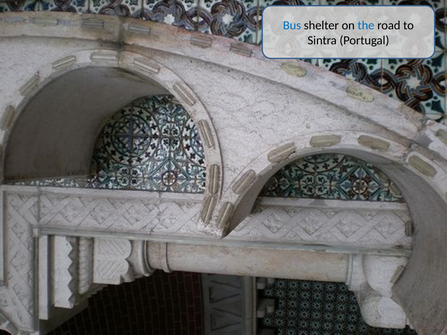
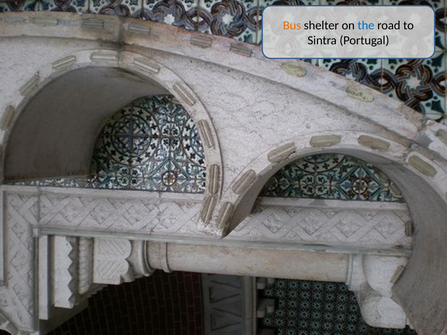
Bus colour: blue -> orange (292, 25)
